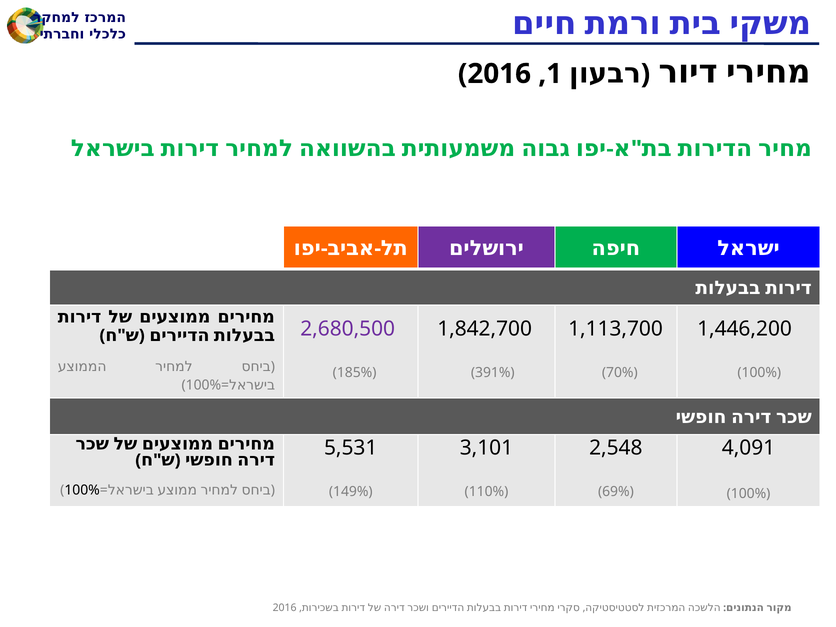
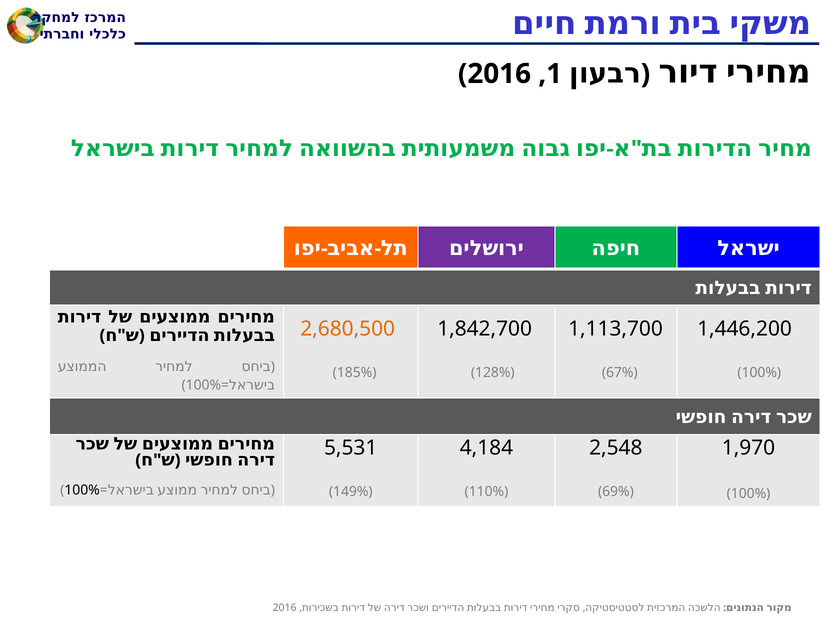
2,680,500 colour: purple -> orange (348, 329)
391%: 391% -> 128% (493, 373)
70%: 70% -> 67% (620, 373)
3,101: 3,101 -> 4,184 (486, 448)
4,091: 4,091 -> 1,970 (749, 448)
